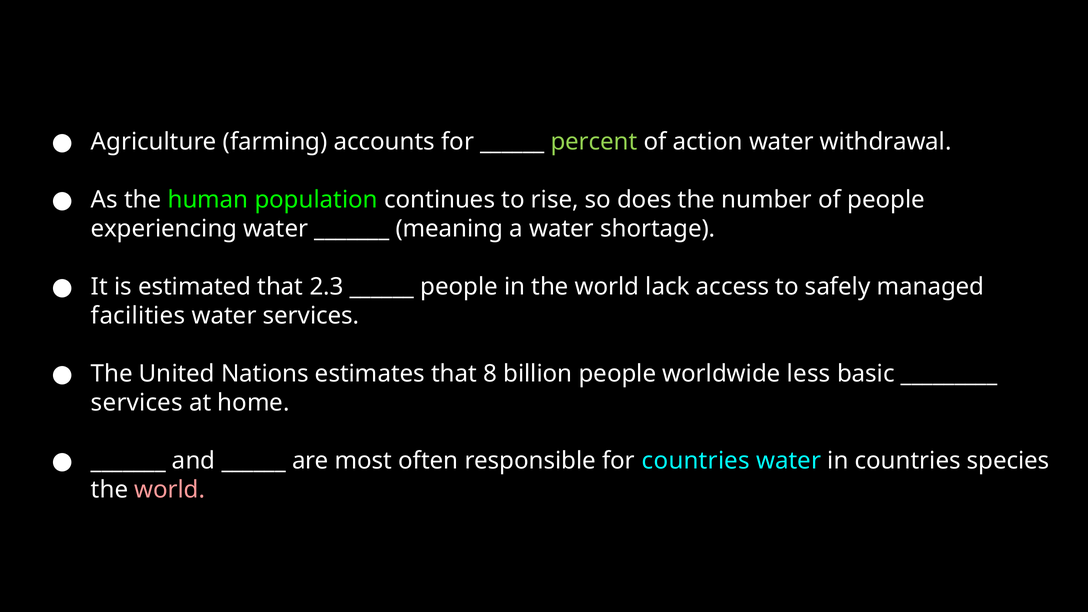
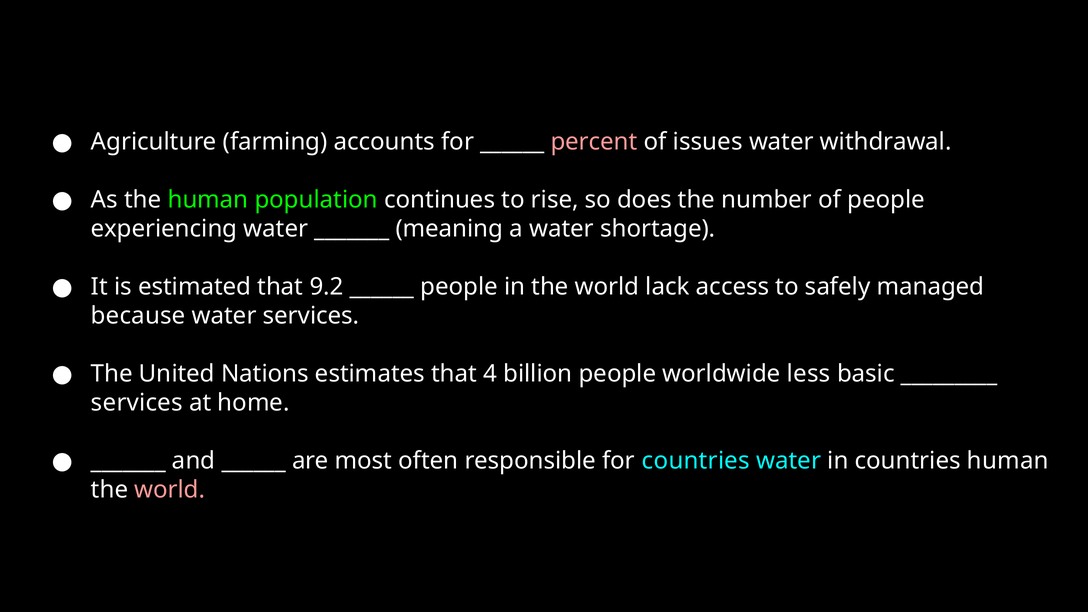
percent colour: light green -> pink (594, 142)
action: action -> issues (708, 142)
2.3: 2.3 -> 9.2 (327, 287)
facilities: facilities -> because (138, 316)
8: 8 -> 4 (490, 374)
countries species: species -> human (1008, 461)
